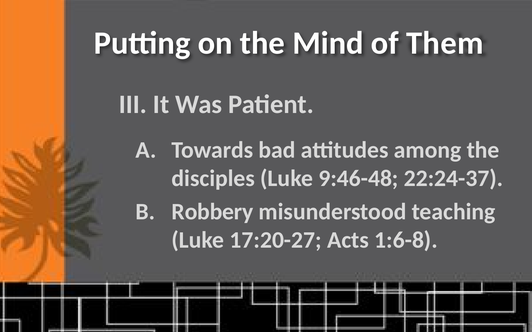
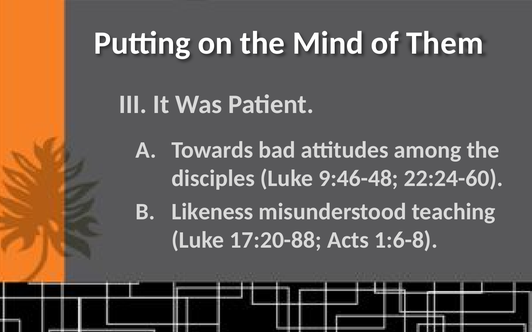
22:24-37: 22:24-37 -> 22:24-60 (454, 179)
Robbery: Robbery -> Likeness (212, 212)
17:20-27: 17:20-27 -> 17:20-88 (276, 240)
